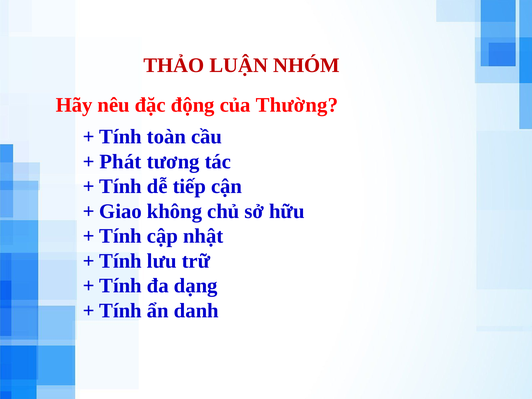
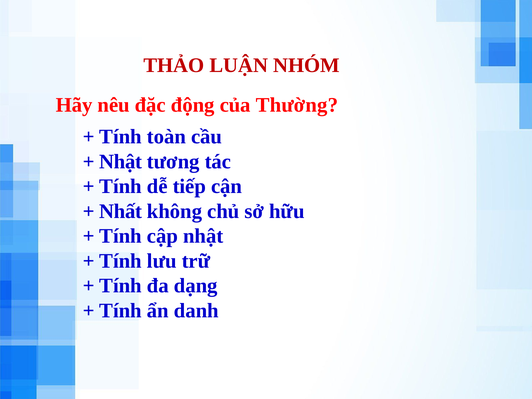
Phát: Phát -> Nhật (121, 162)
Giao: Giao -> Nhất (121, 211)
